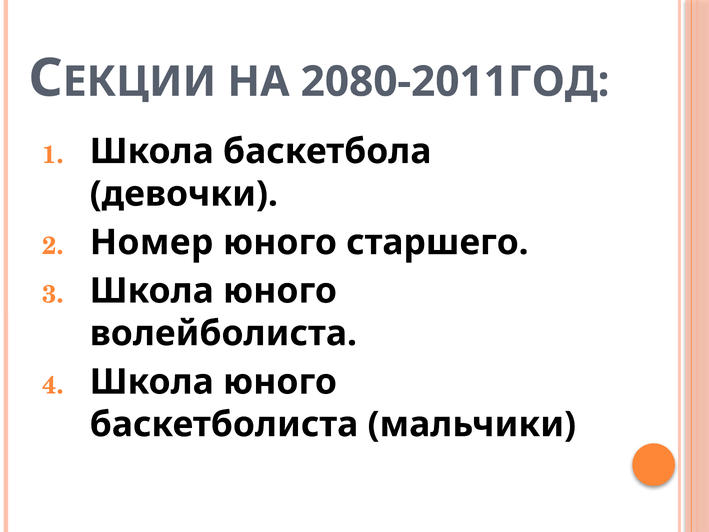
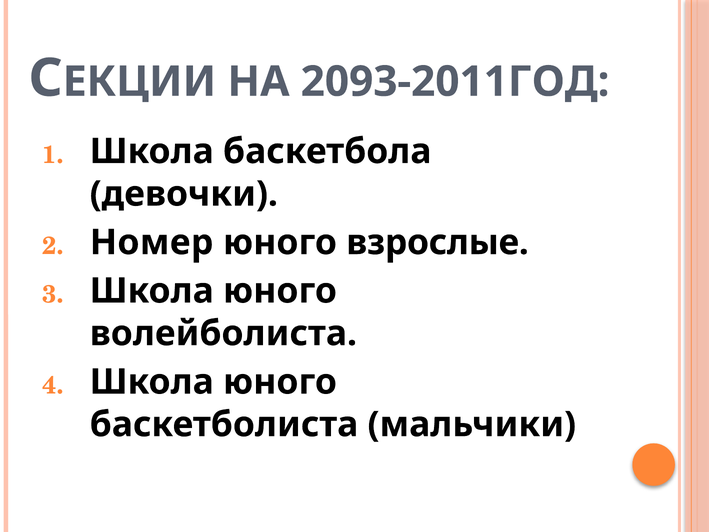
2080-2011ГОД: 2080-2011ГОД -> 2093-2011ГОД (455, 82)
старшего: старшего -> взрослые (437, 242)
